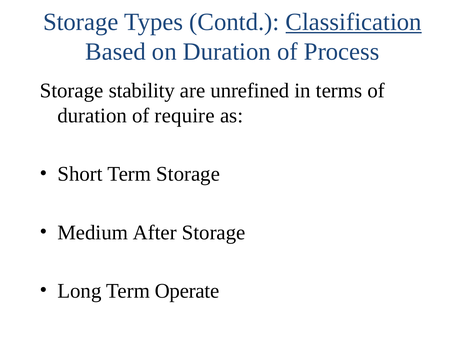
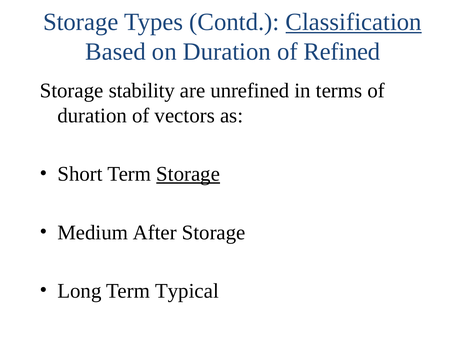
Process: Process -> Refined (342, 52)
require: require -> vectors (185, 116)
Storage underline: none -> present (188, 174)
Operate: Operate -> Typical (187, 291)
